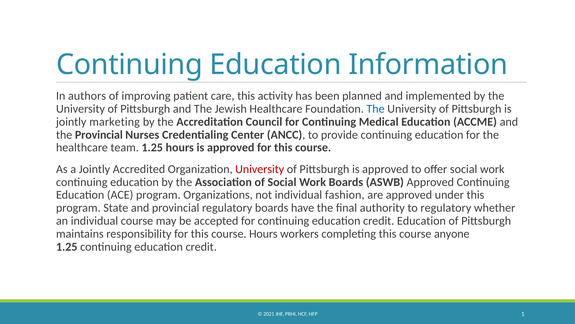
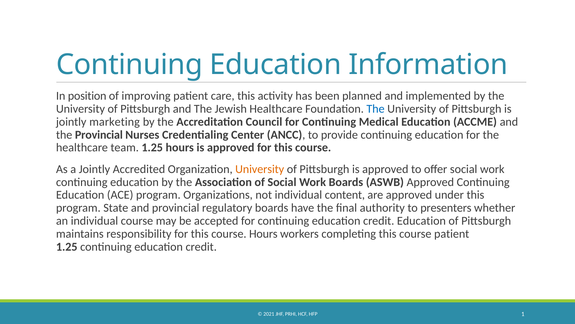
authors: authors -> position (87, 96)
University colour: red -> orange (260, 169)
fashion: fashion -> content (345, 195)
to regulatory: regulatory -> presenters (446, 208)
course anyone: anyone -> patient (452, 234)
